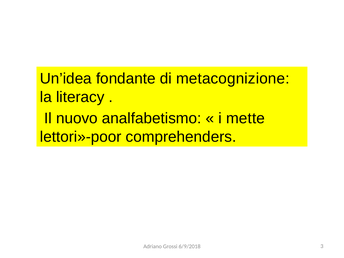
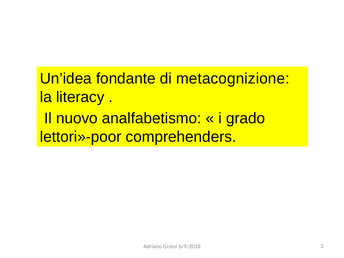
mette: mette -> grado (246, 118)
